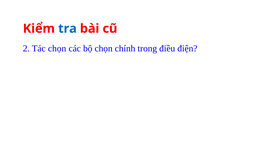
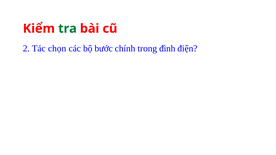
tra colour: blue -> green (67, 29)
bộ chọn: chọn -> bước (104, 49)
điều: điều -> đình (167, 49)
